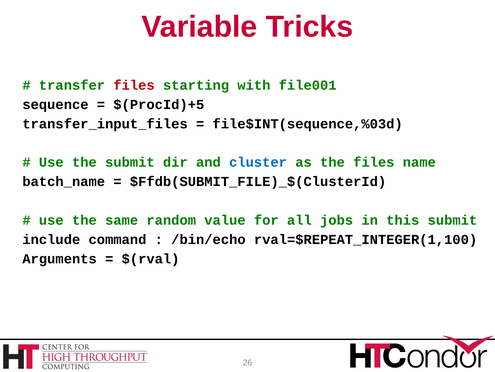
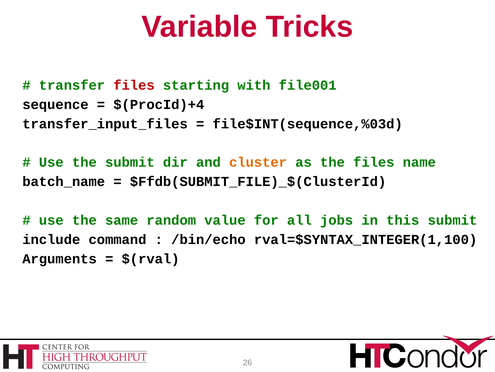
$(ProcId)+5: $(ProcId)+5 -> $(ProcId)+4 (159, 104)
cluster colour: blue -> orange (258, 162)
rval=$REPEAT_INTEGER(1,100: rval=$REPEAT_INTEGER(1,100 -> rval=$SYNTAX_INTEGER(1,100 (366, 239)
